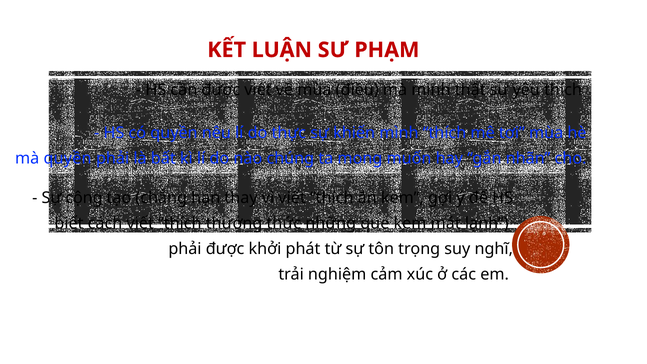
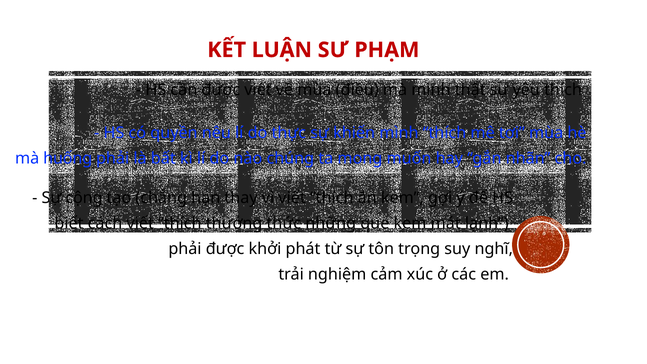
mà quyền: quyền -> huống (68, 158)
